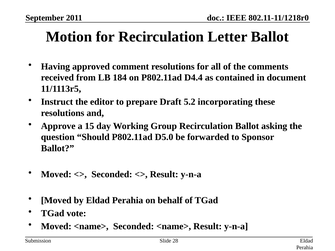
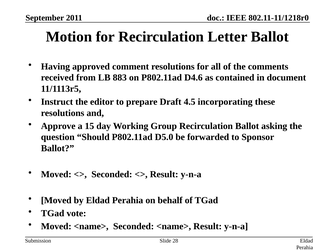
184: 184 -> 883 (120, 78)
D4.4: D4.4 -> D4.6 (193, 78)
5.2: 5.2 -> 4.5 (190, 102)
